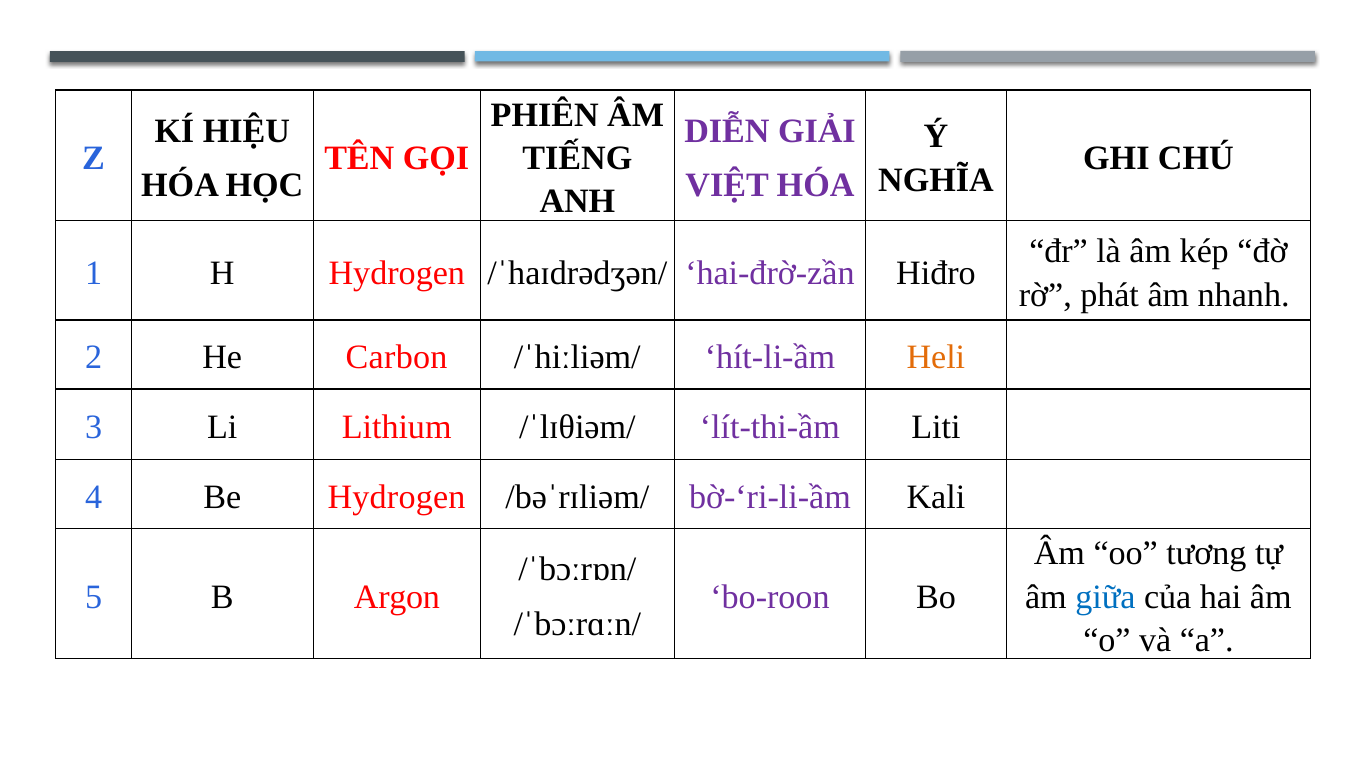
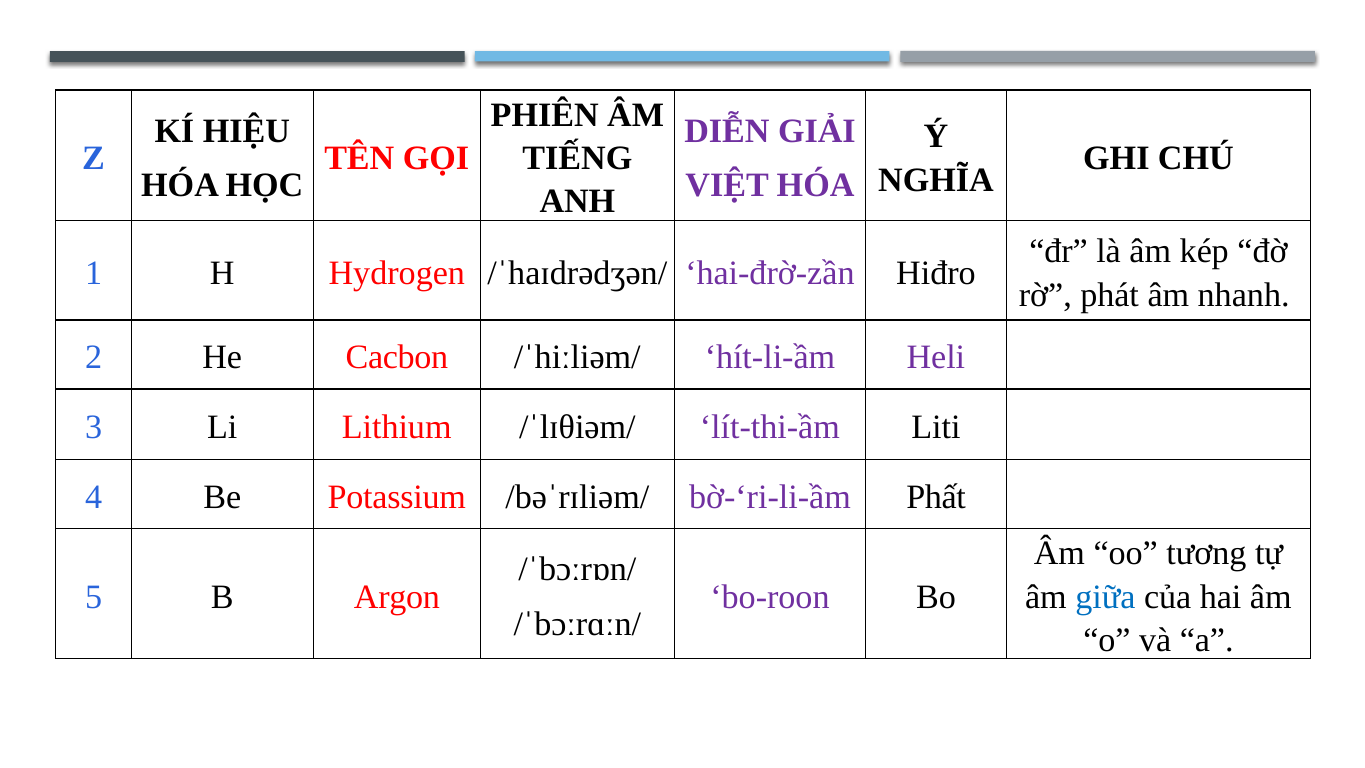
Carbon: Carbon -> Cacbon (397, 358)
Heli colour: orange -> purple (936, 358)
Be Hydrogen: Hydrogen -> Potassium (397, 497)
Kali: Kali -> Phất (936, 497)
